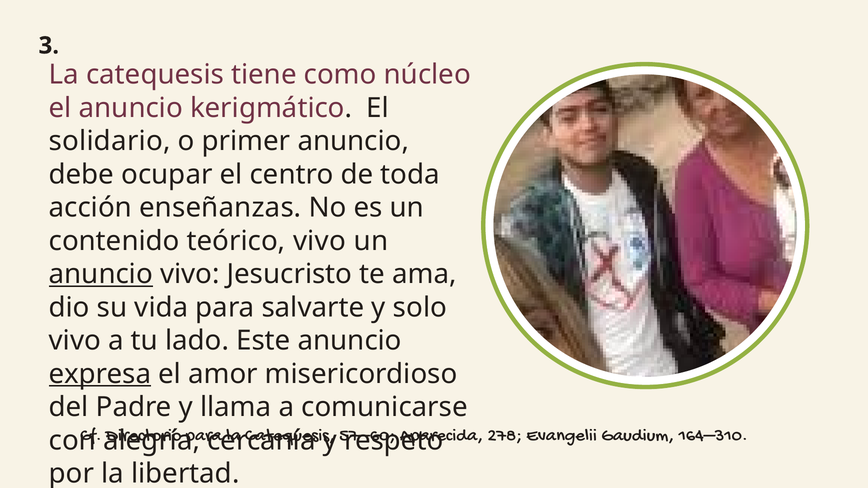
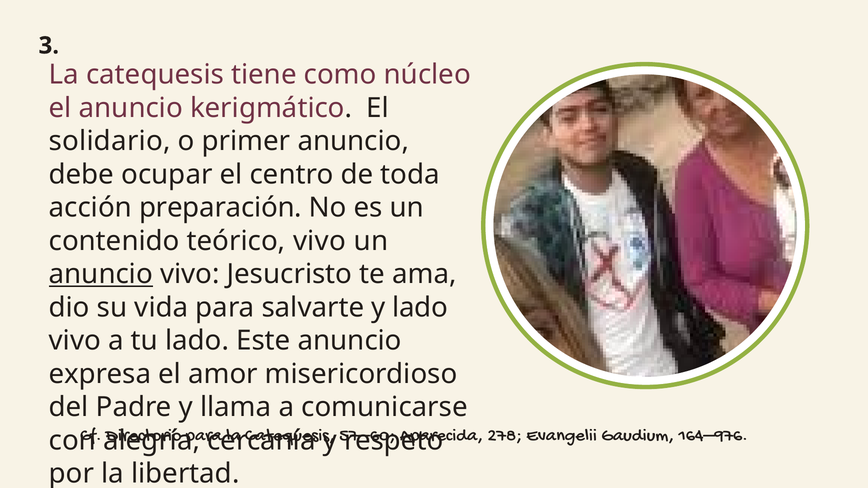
enseñanzas: enseñanzas -> preparación (220, 208)
y solo: solo -> lado (420, 308)
expresa underline: present -> none (100, 374)
164–310: 164–310 -> 164–976 (713, 434)
